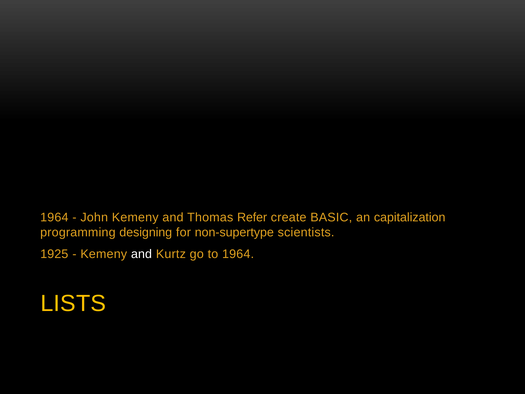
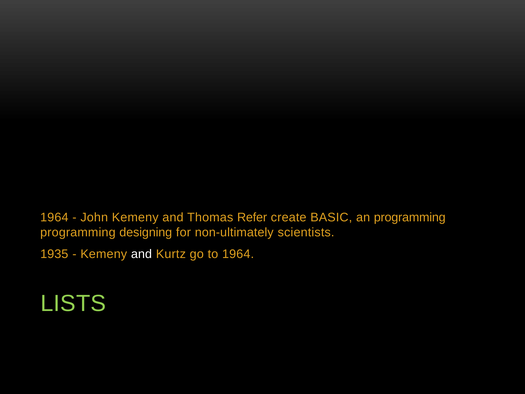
an capitalization: capitalization -> programming (410, 217)
non-supertype: non-supertype -> non-ultimately (234, 232)
1925: 1925 -> 1935 (54, 254)
LISTS colour: yellow -> light green (73, 303)
